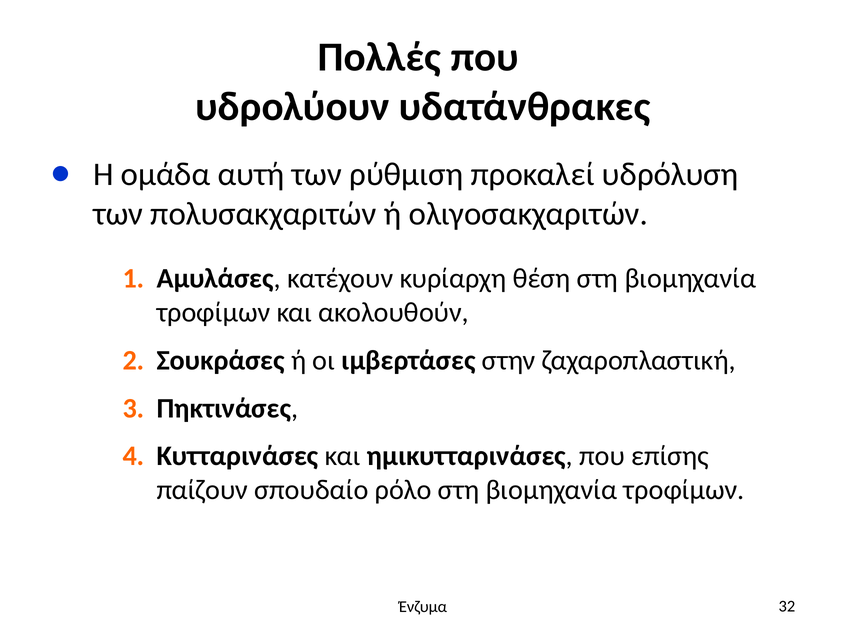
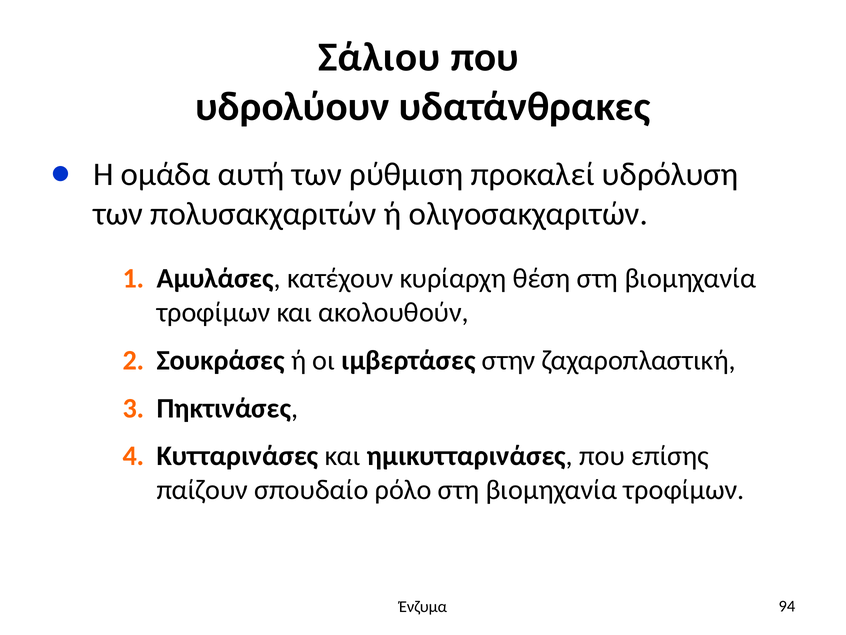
Πολλές: Πολλές -> Σάλιου (379, 57)
32: 32 -> 94 (787, 606)
